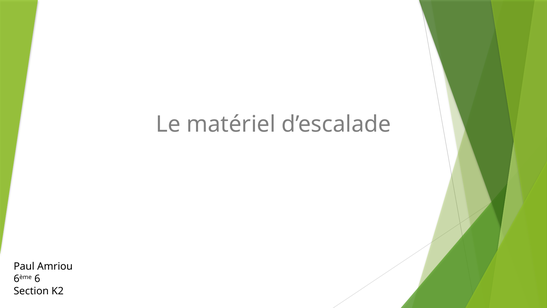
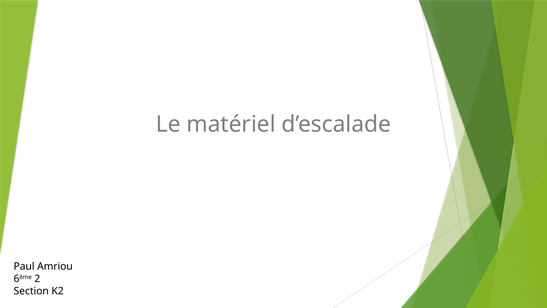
6: 6 -> 2 (37, 279)
